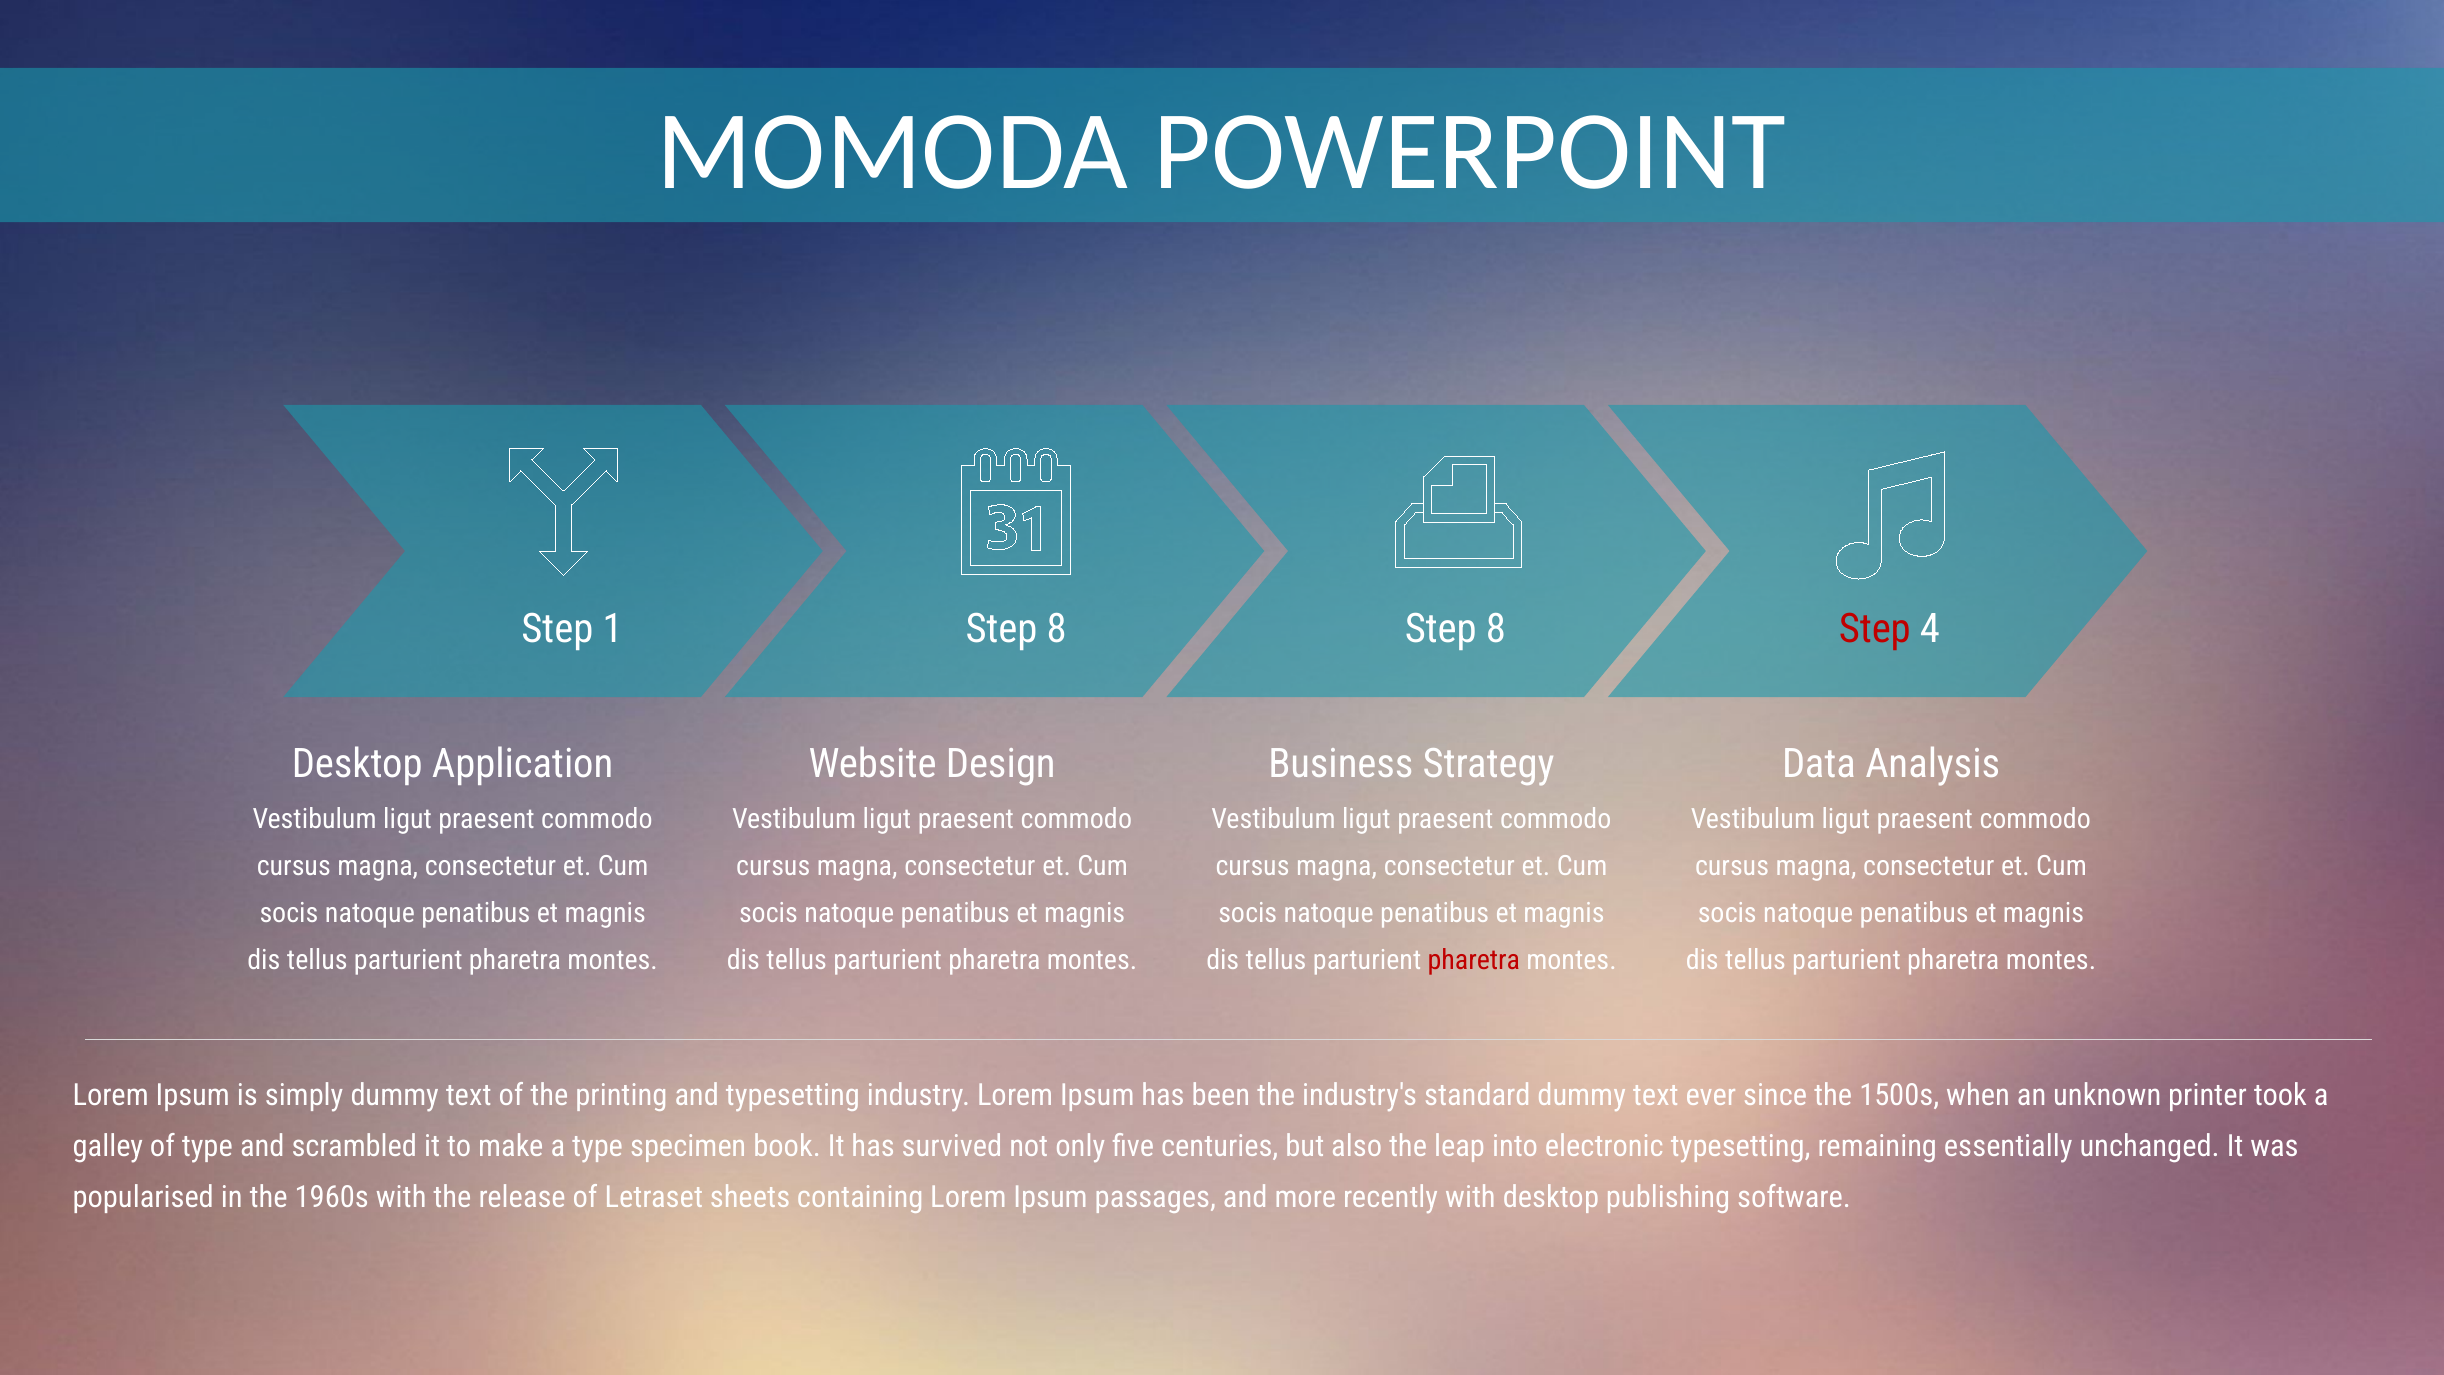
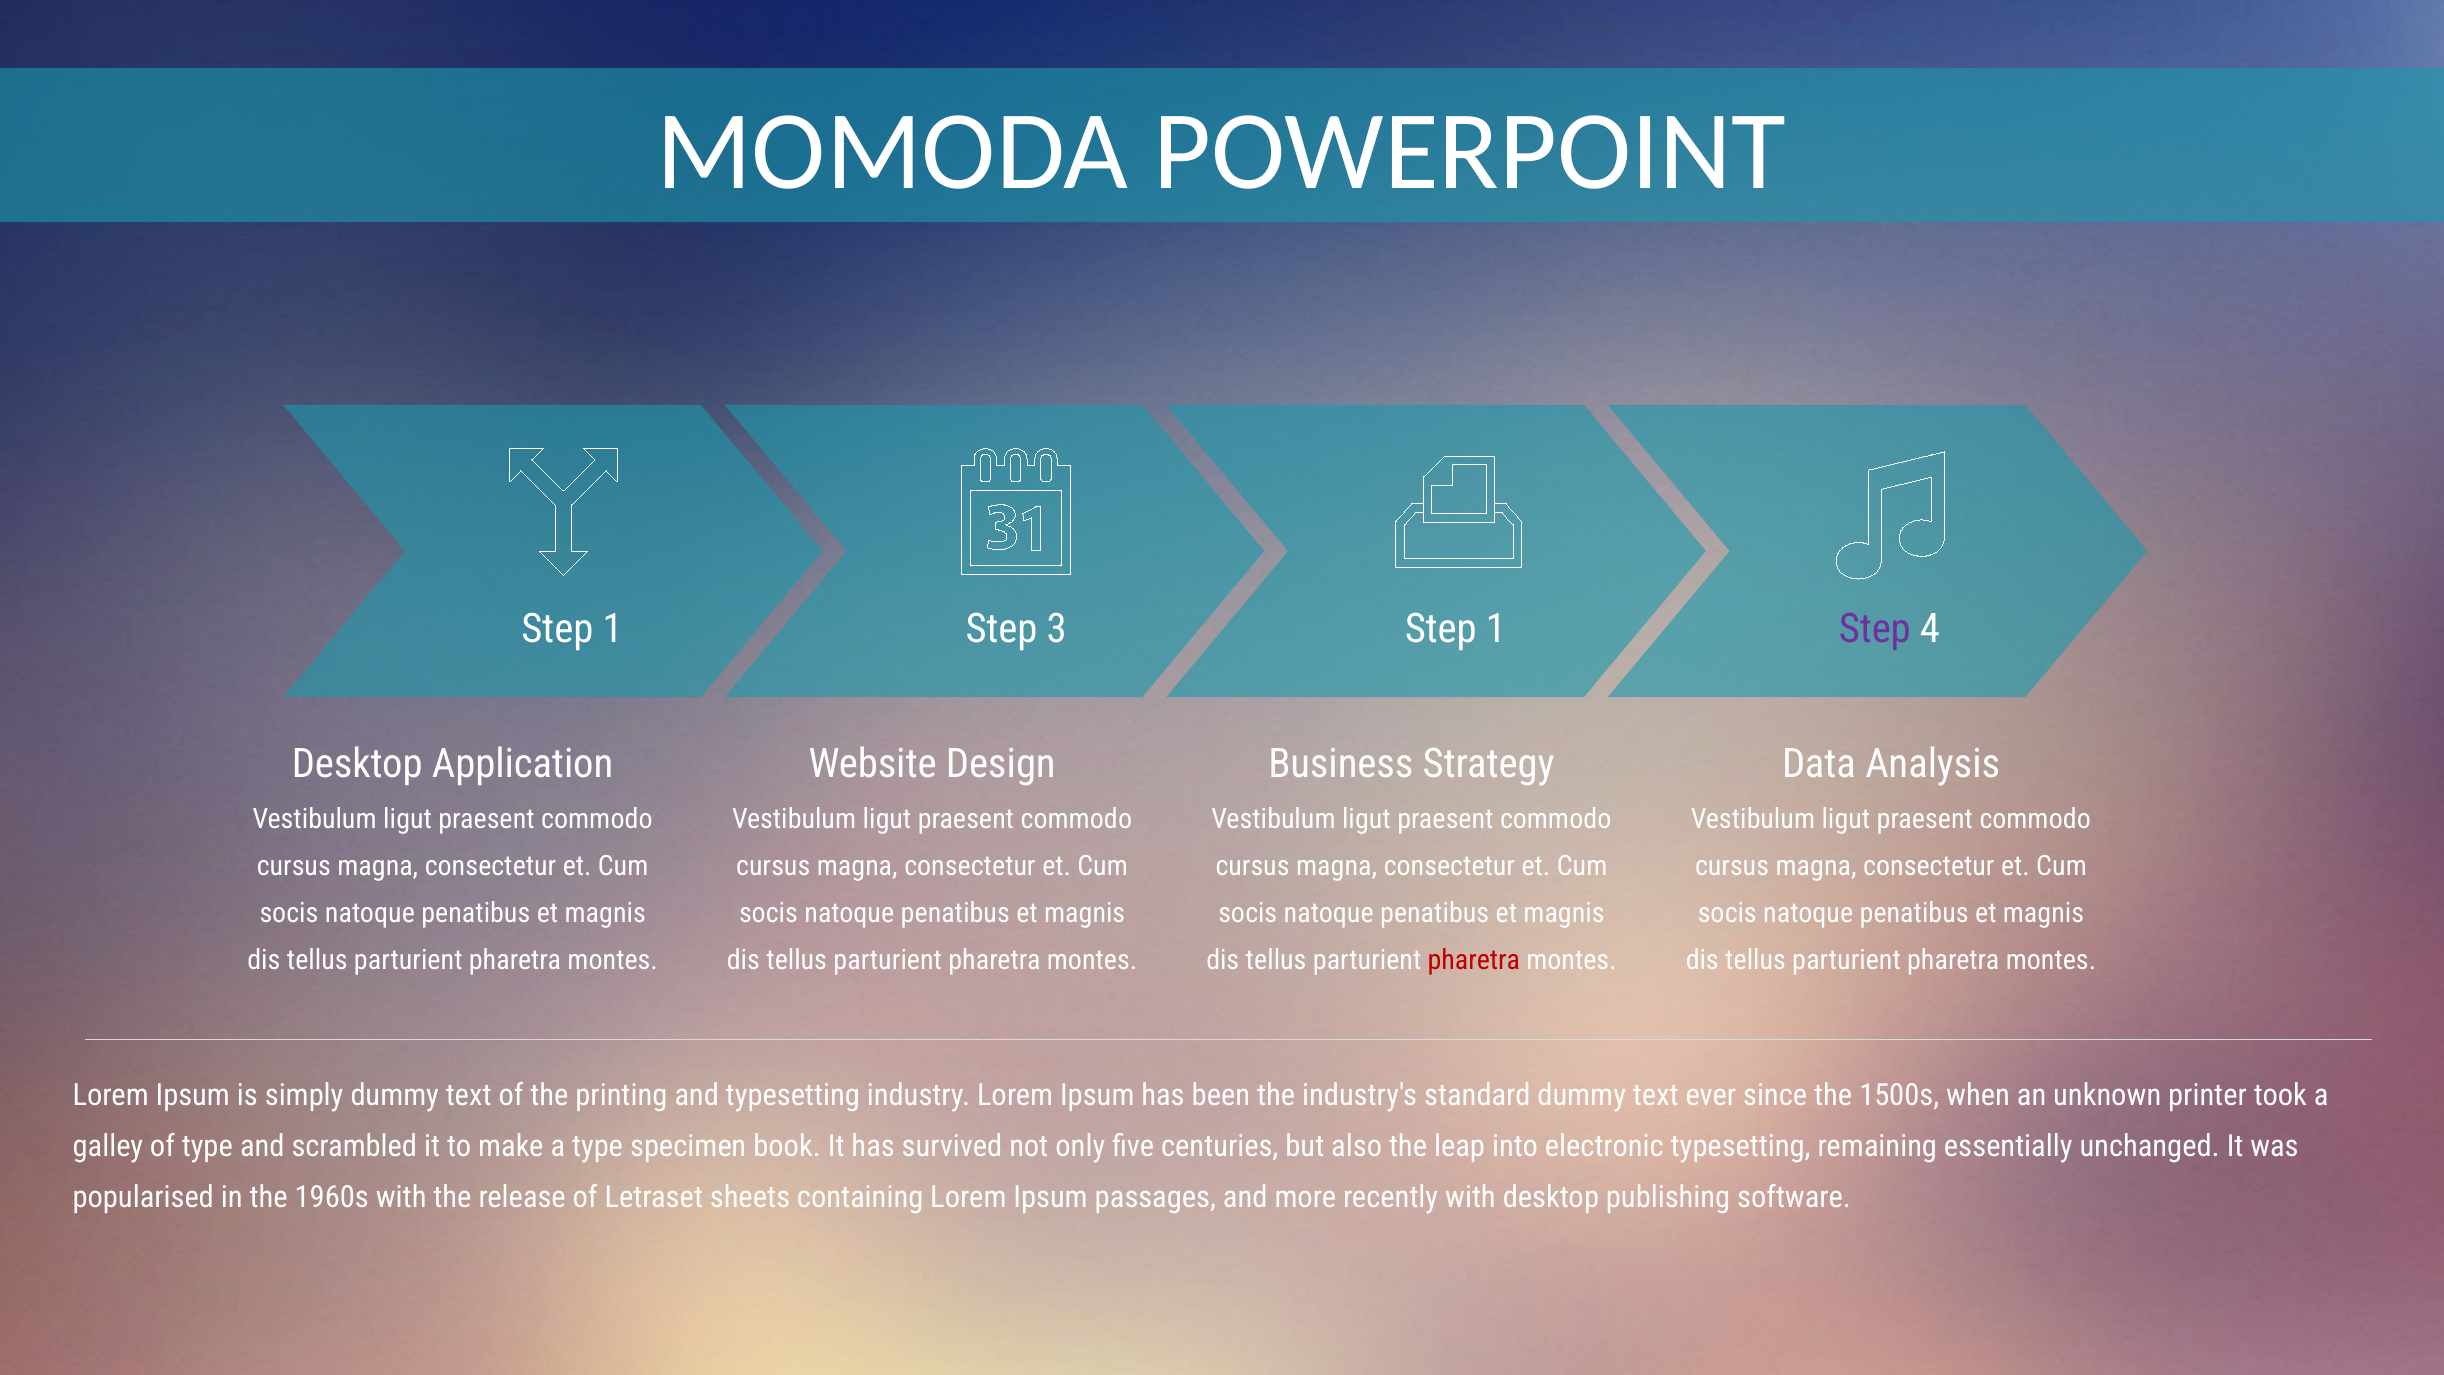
8: 8 -> 3 (1057, 629)
8: 8 -> 1 (1496, 629)
Step colour: red -> purple (1875, 629)
